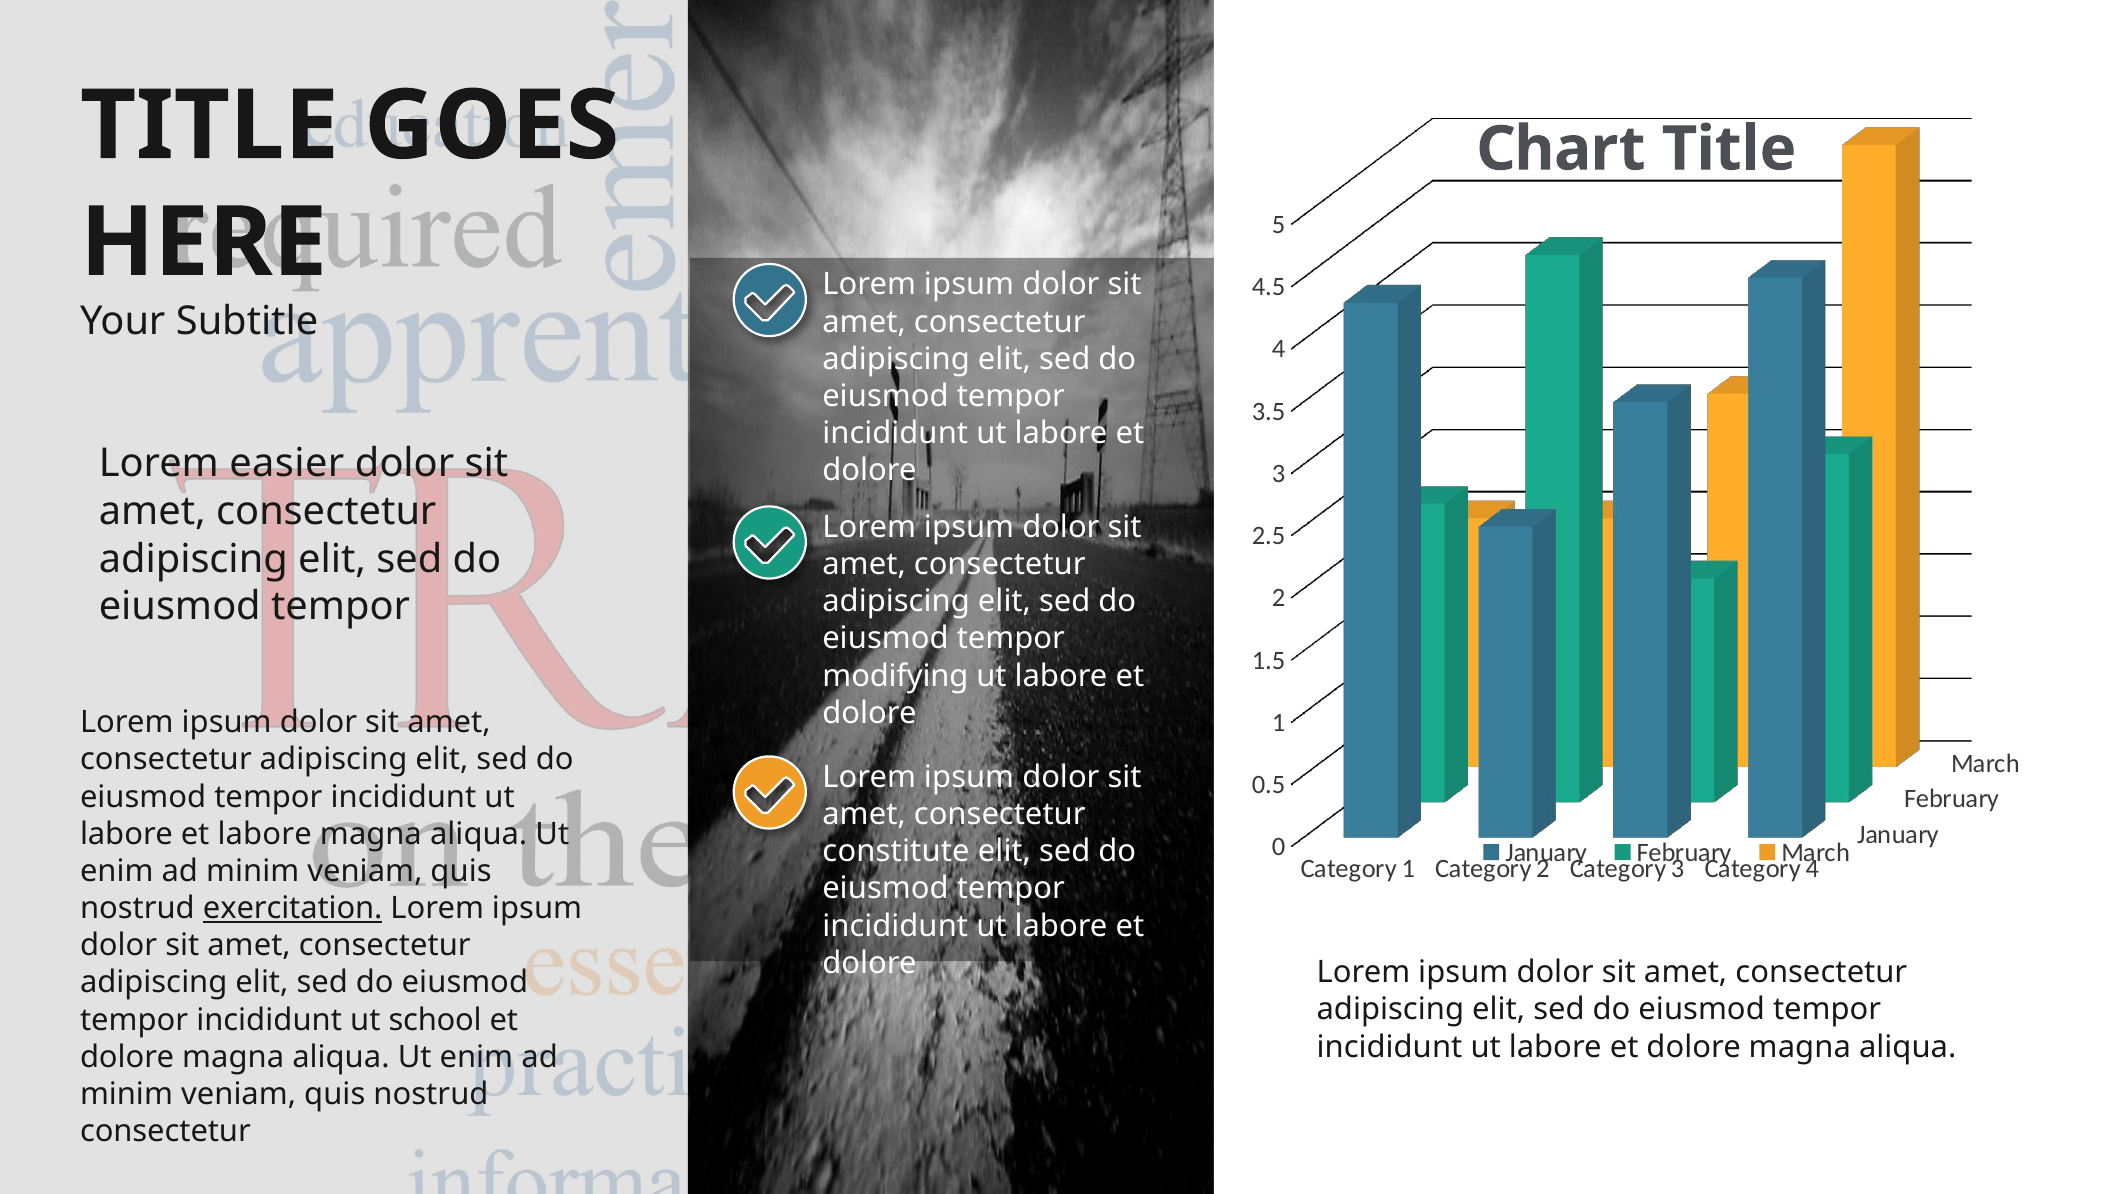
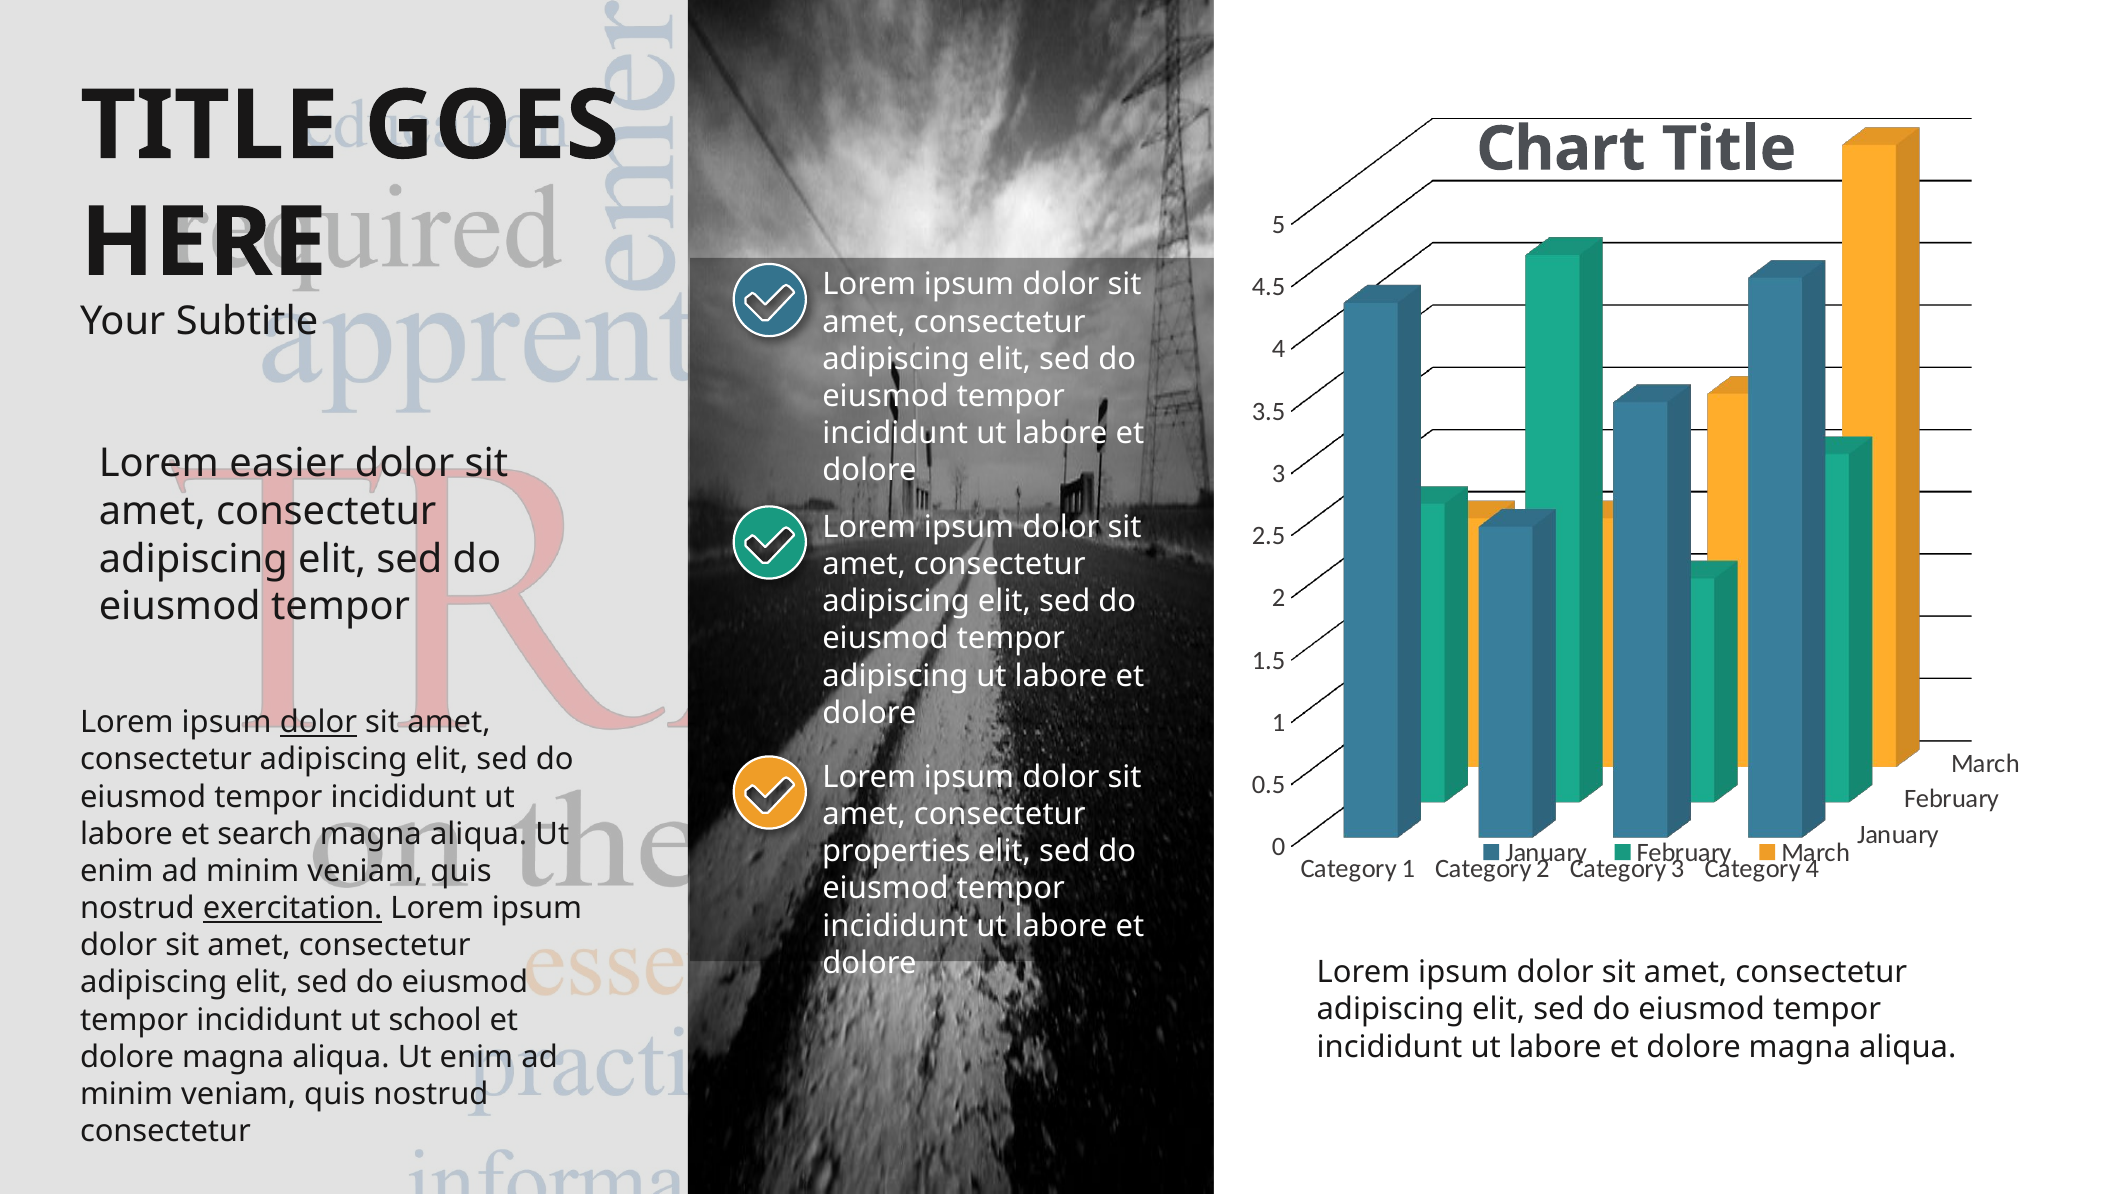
modifying: modifying -> adipiscing (895, 676)
dolor underline: none -> present (318, 722)
et labore: labore -> search (265, 834)
constitute: constitute -> properties (896, 851)
